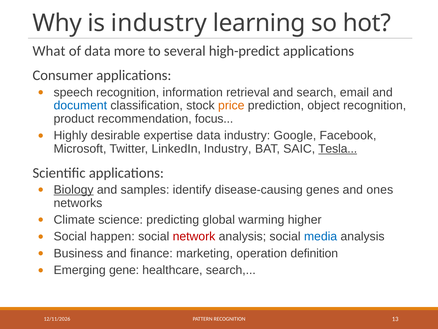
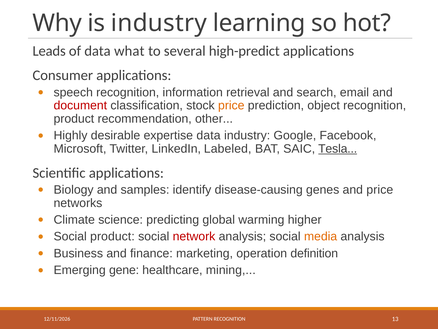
What: What -> Leads (49, 51)
more: more -> what (129, 51)
document colour: blue -> red (80, 105)
focus: focus -> other (214, 119)
LinkedIn Industry: Industry -> Labeled (228, 148)
Biology underline: present -> none (74, 190)
and ones: ones -> price (380, 190)
Social happen: happen -> product (112, 236)
media colour: blue -> orange (321, 236)
healthcare search: search -> mining (231, 270)
